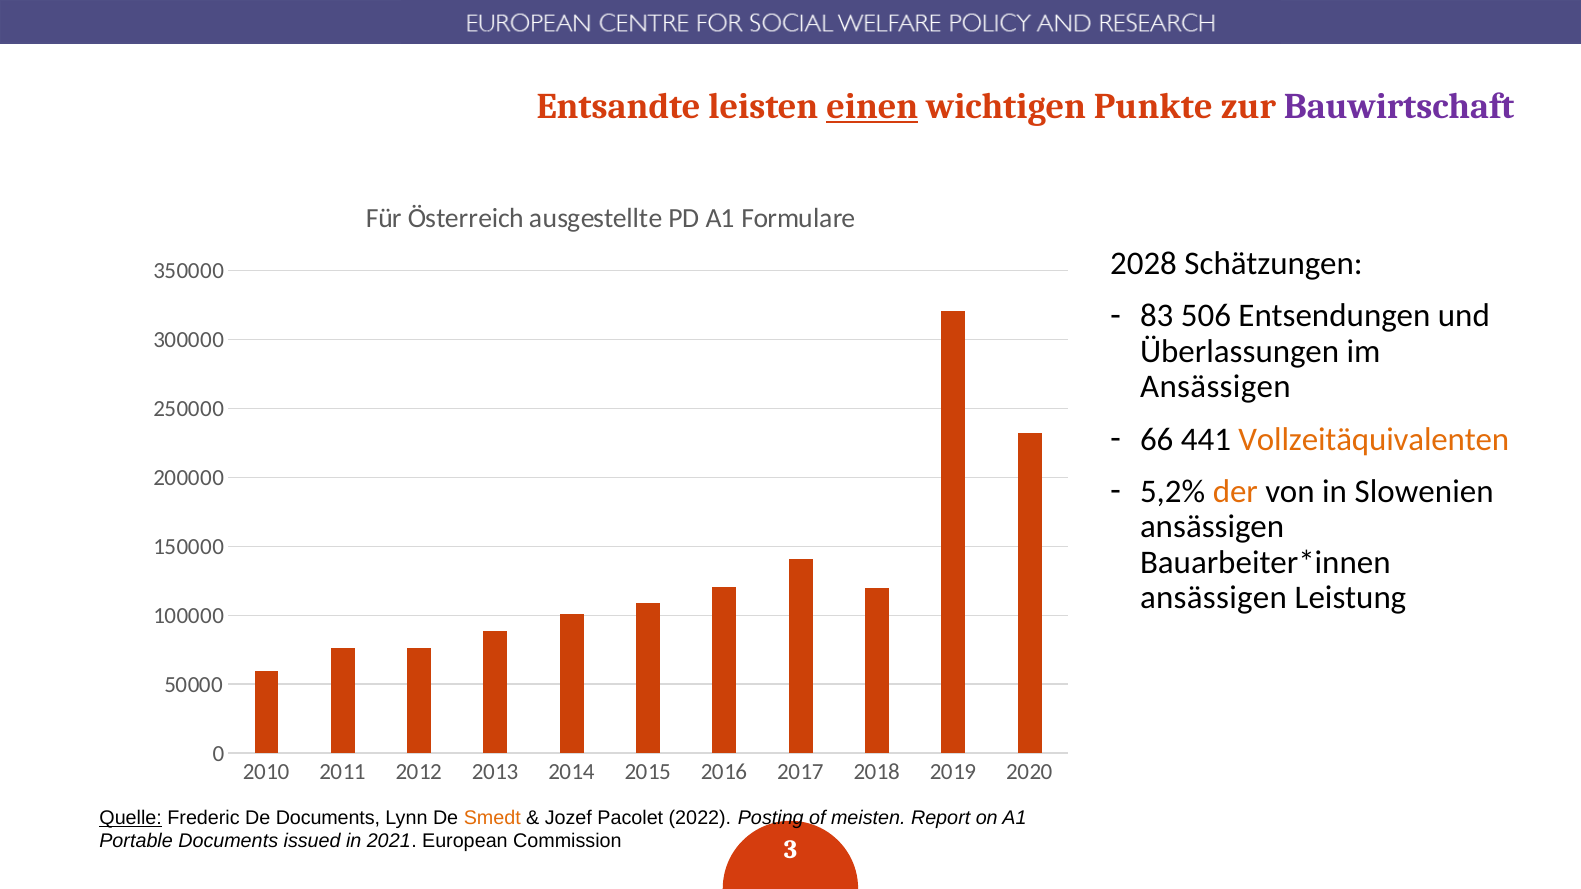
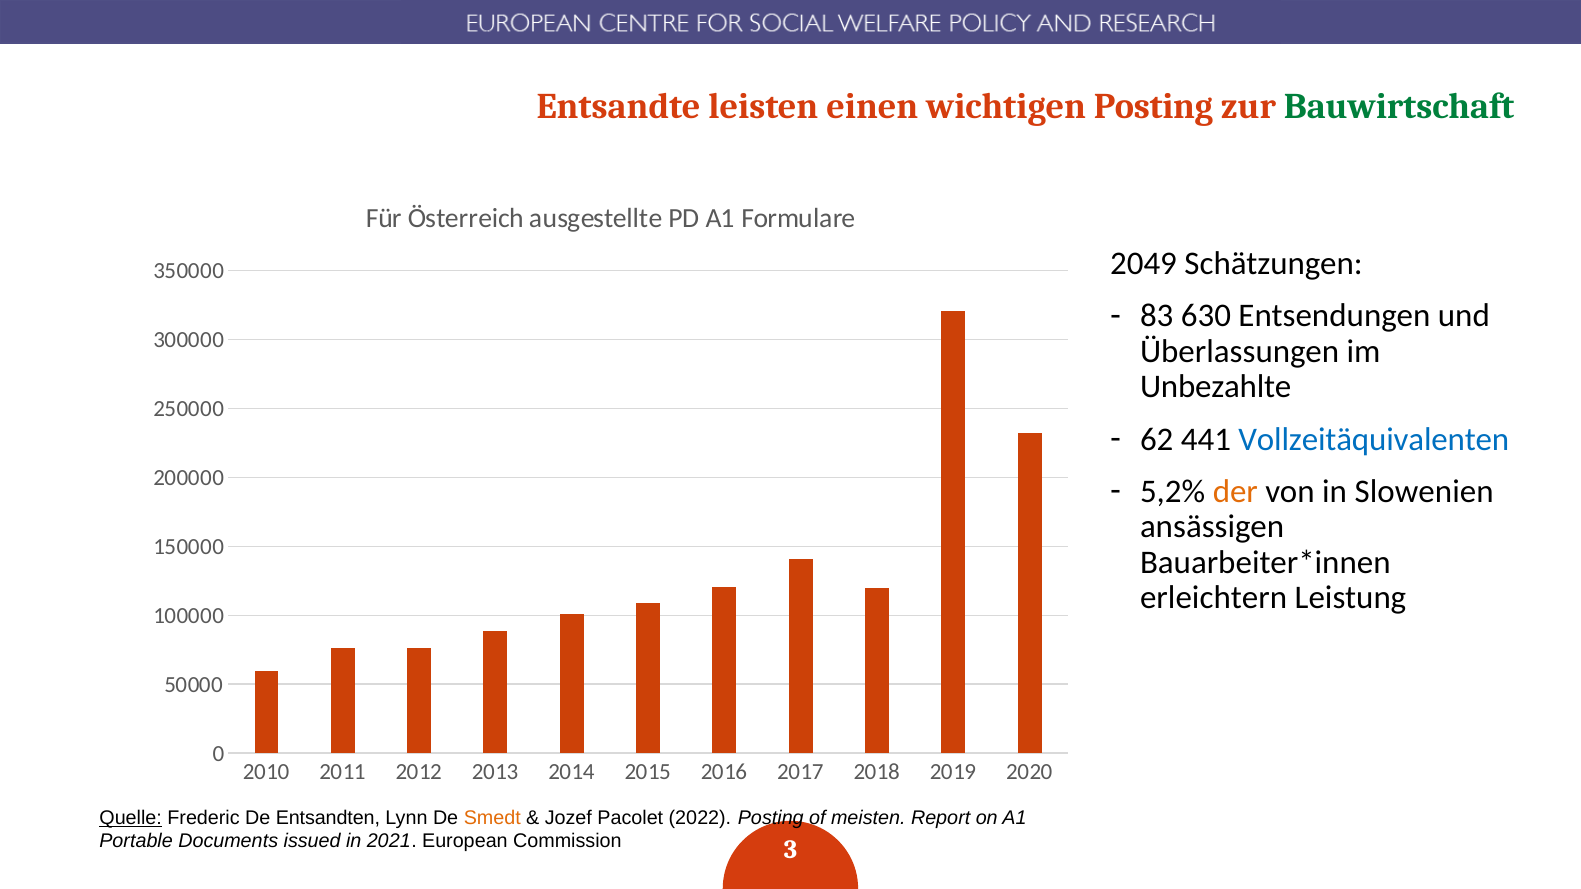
einen underline: present -> none (872, 107)
wichtigen Punkte: Punkte -> Posting (1153, 107)
Bauwirtschaft colour: purple -> green (1399, 107)
2028: 2028 -> 2049 (1144, 264)
506: 506 -> 630 (1206, 316)
Ansässigen: Ansässigen -> Unbezahlte (1216, 387)
66: 66 -> 62 (1157, 439)
Vollzeitäquivalenten colour: orange -> blue (1374, 439)
ansässigen: ansässigen -> erleichtern (1214, 598)
De Documents: Documents -> Entsandten (328, 818)
